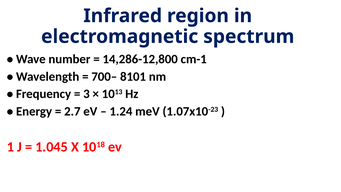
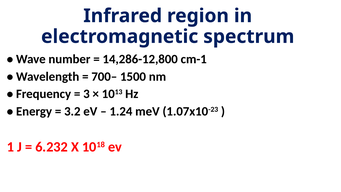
8101: 8101 -> 1500 (133, 77)
2.7: 2.7 -> 3.2 (72, 111)
1.045: 1.045 -> 6.232 (52, 147)
